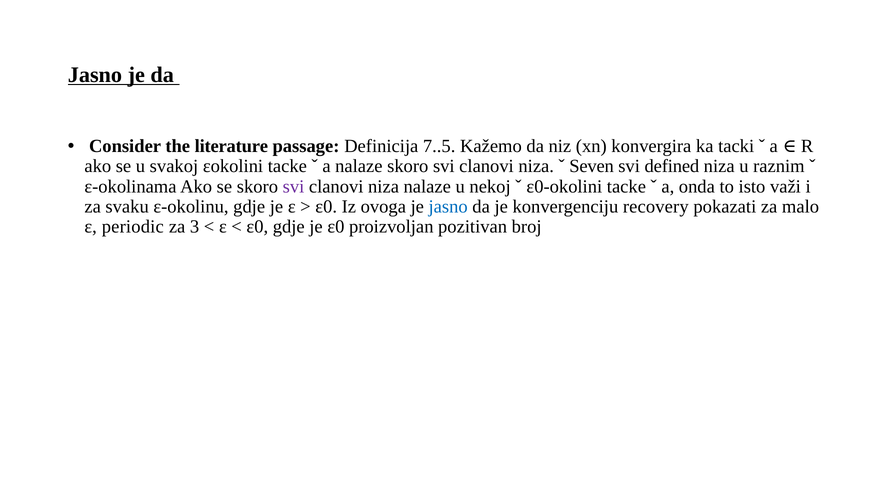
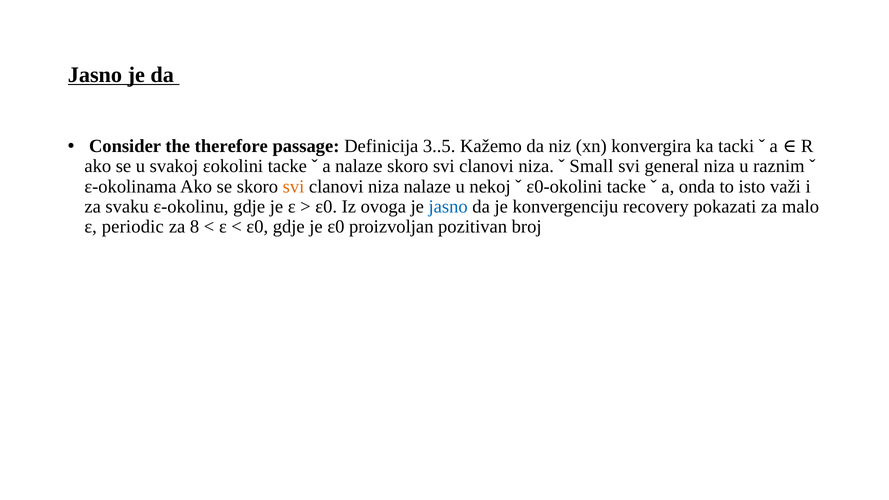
literature: literature -> therefore (231, 146)
7..5: 7..5 -> 3..5 (439, 146)
Seven: Seven -> Small (591, 166)
defined: defined -> general (672, 166)
svi colour: purple -> orange (293, 186)
3: 3 -> 8 (195, 226)
